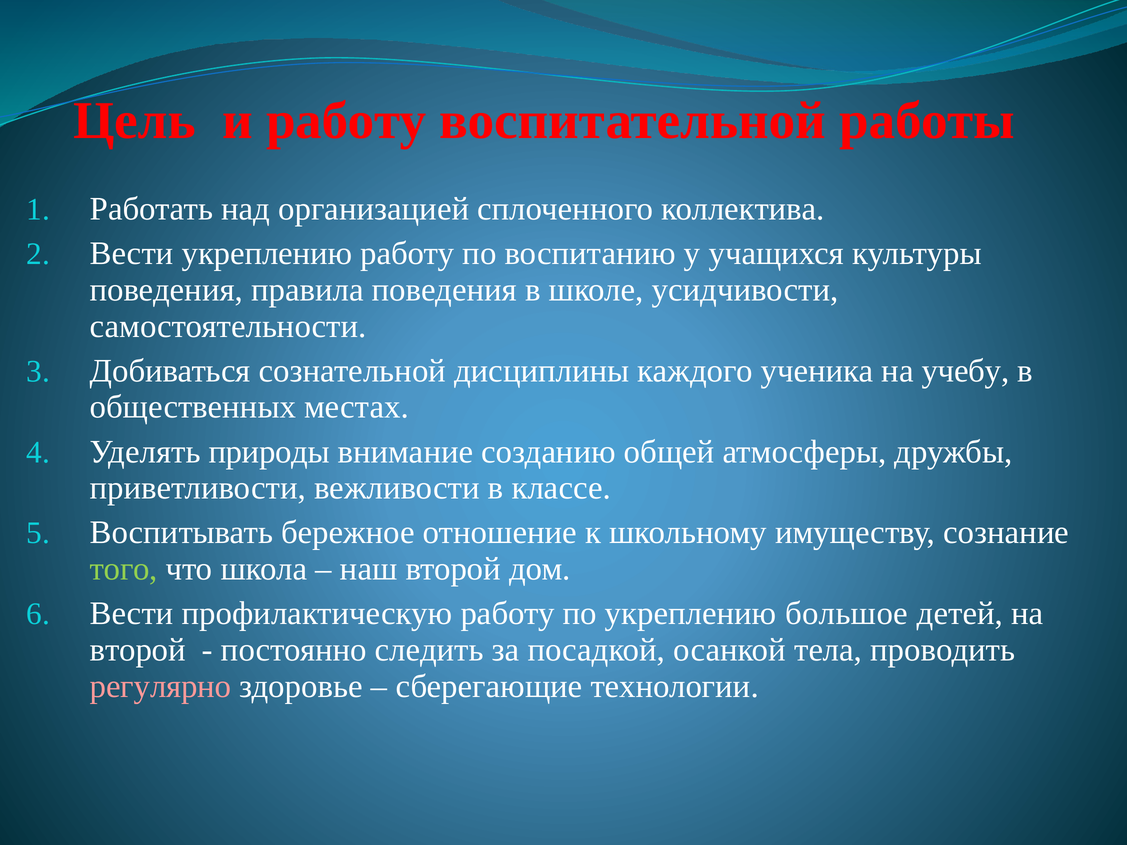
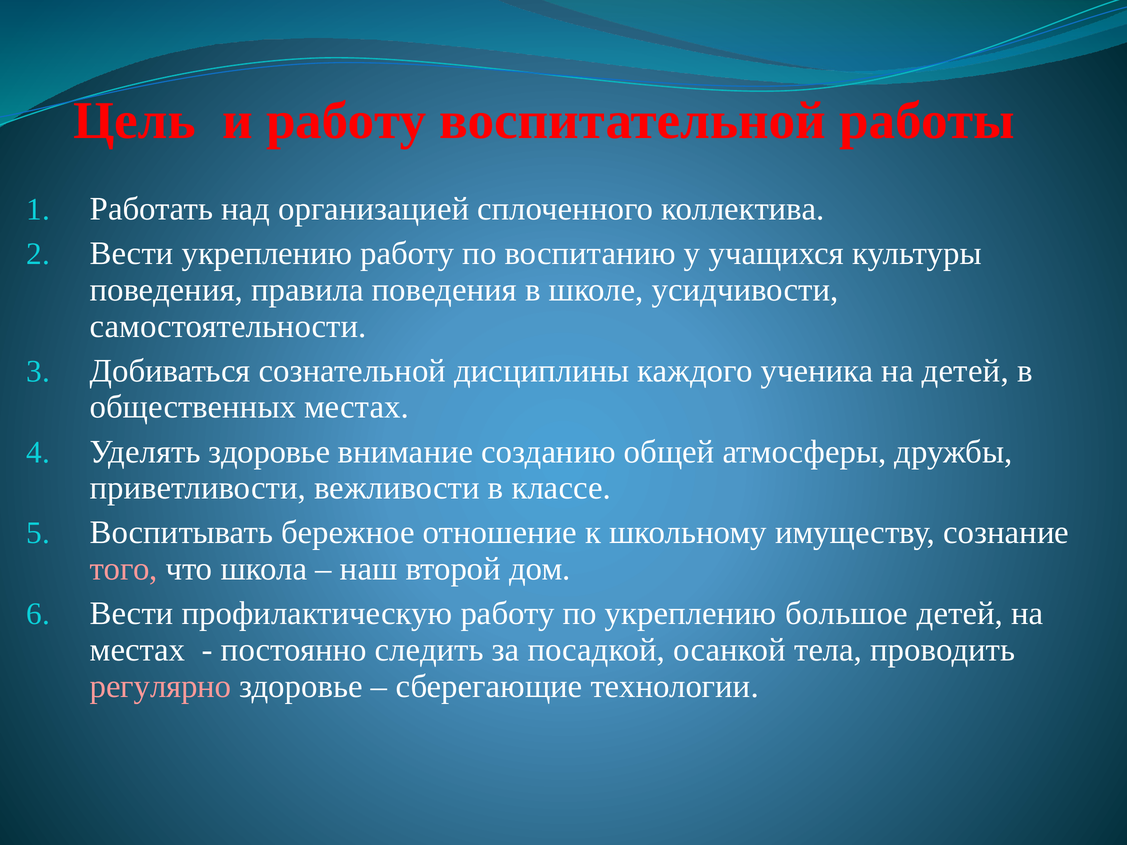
на учебу: учебу -> детей (965, 371)
Уделять природы: природы -> здоровье (269, 452)
того colour: light green -> pink (124, 569)
второй: второй -> местах (138, 650)
